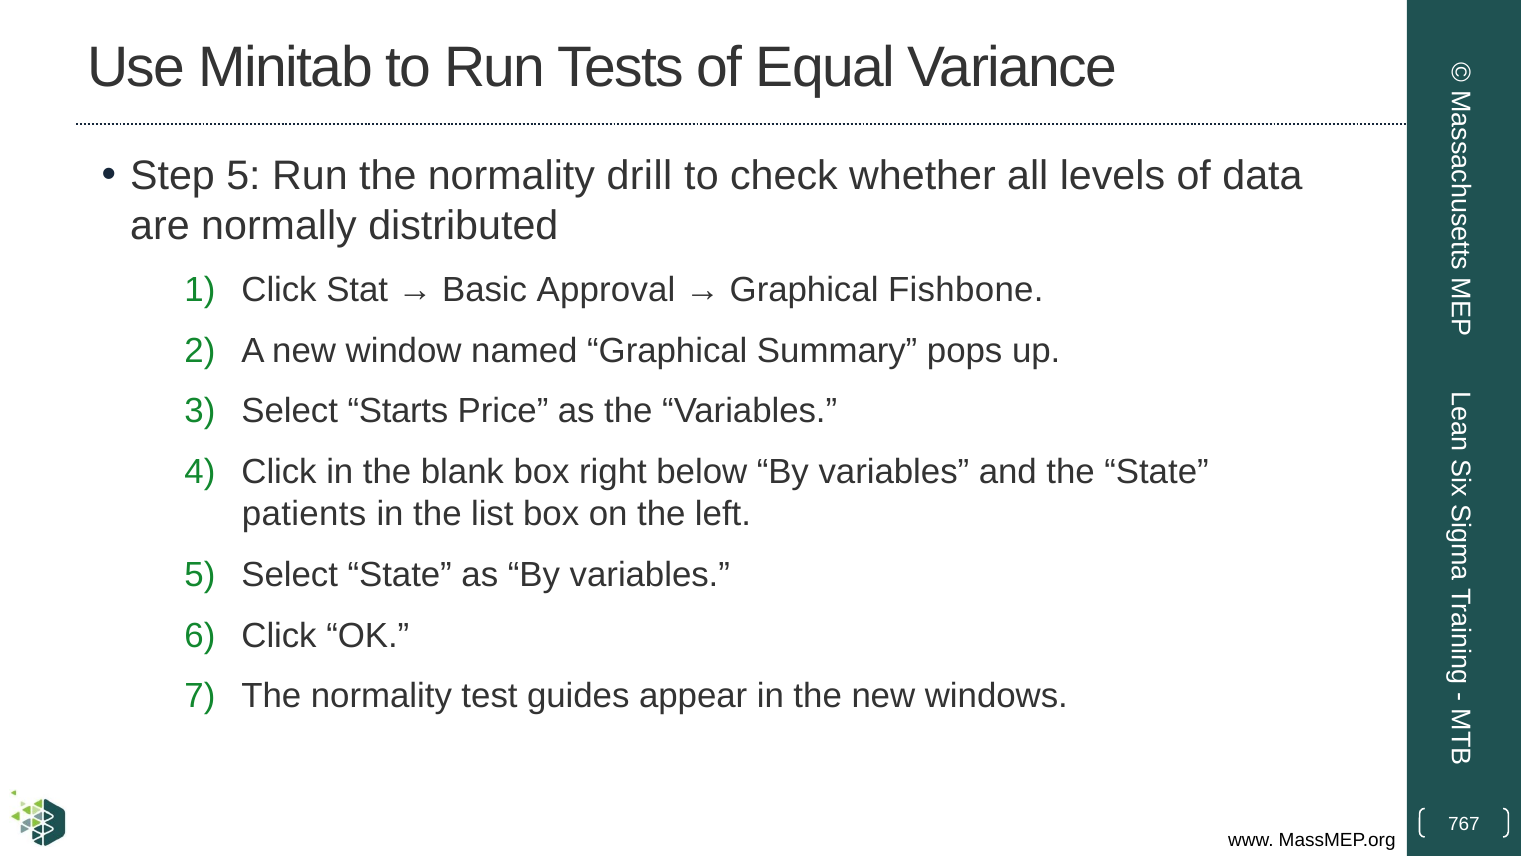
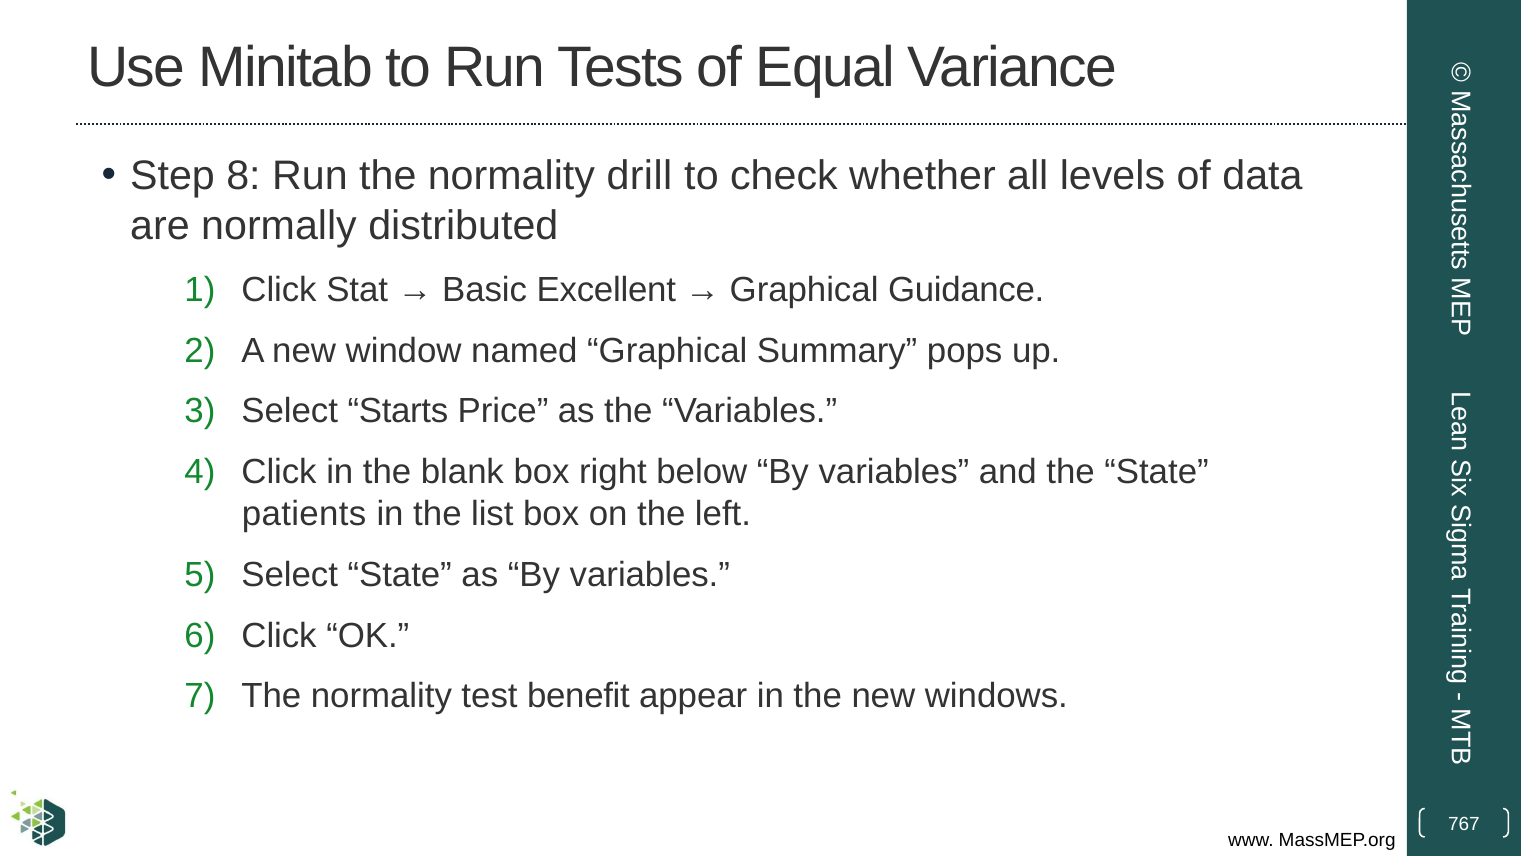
Step 5: 5 -> 8 (243, 176)
Approval: Approval -> Excellent (606, 290)
Fishbone: Fishbone -> Guidance (966, 290)
guides: guides -> benefit (578, 696)
